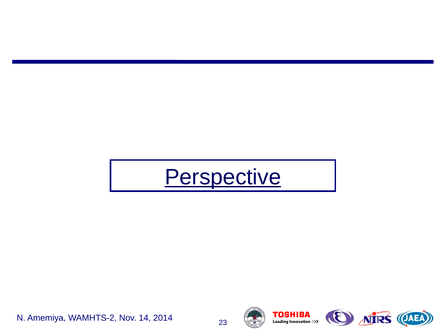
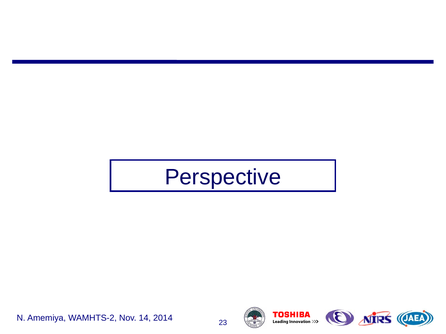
Perspective underline: present -> none (223, 177)
